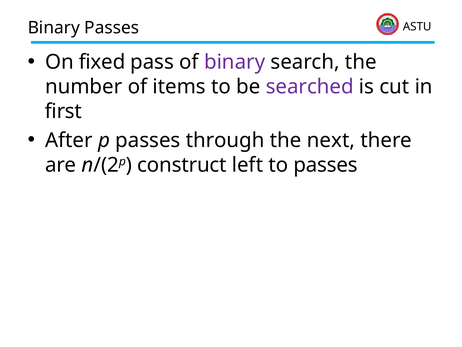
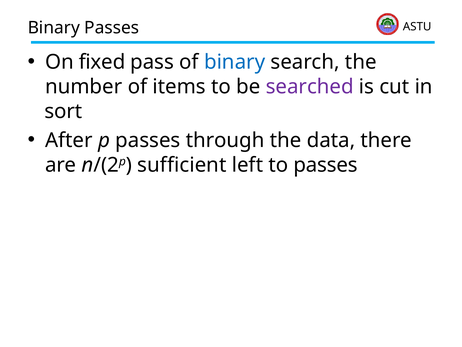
binary colour: purple -> blue (235, 62)
first: first -> sort (63, 111)
next: next -> data (331, 140)
construct: construct -> sufficient (182, 165)
